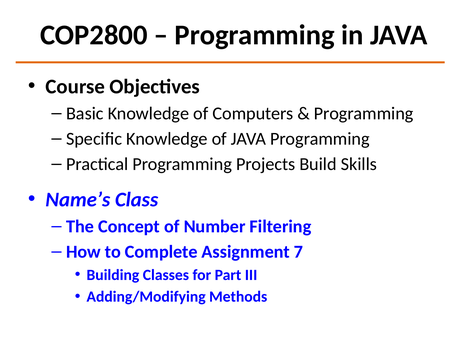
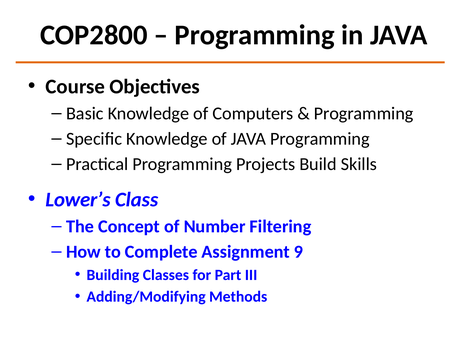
Name’s: Name’s -> Lower’s (78, 200)
7: 7 -> 9 (298, 252)
